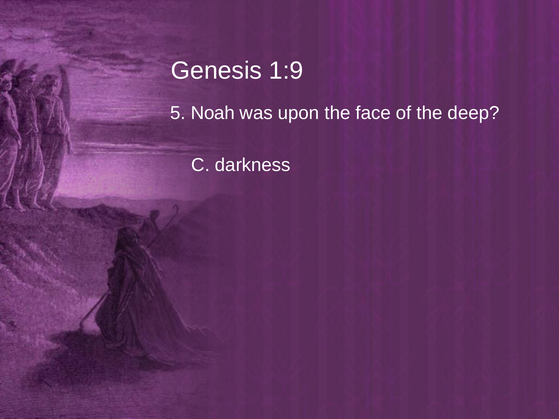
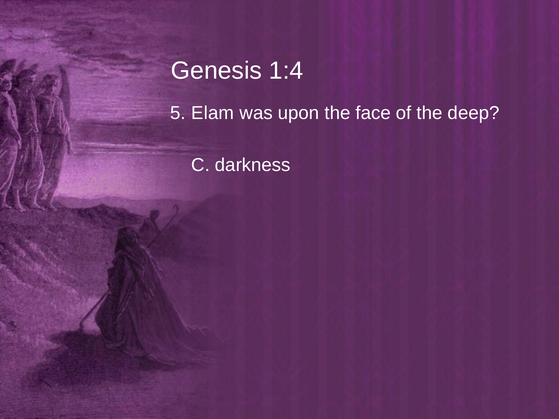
1:9: 1:9 -> 1:4 (286, 71)
Noah: Noah -> Elam (213, 113)
